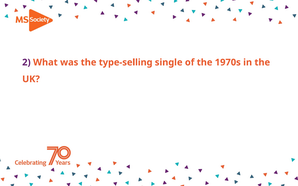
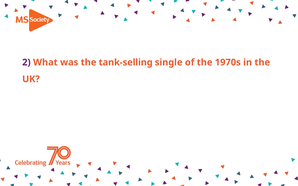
type-selling: type-selling -> tank-selling (126, 62)
